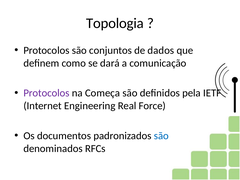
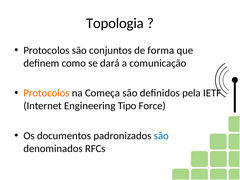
dados: dados -> forma (161, 50)
Protocolos colour: purple -> orange (46, 93)
Real: Real -> Tipo (127, 106)
